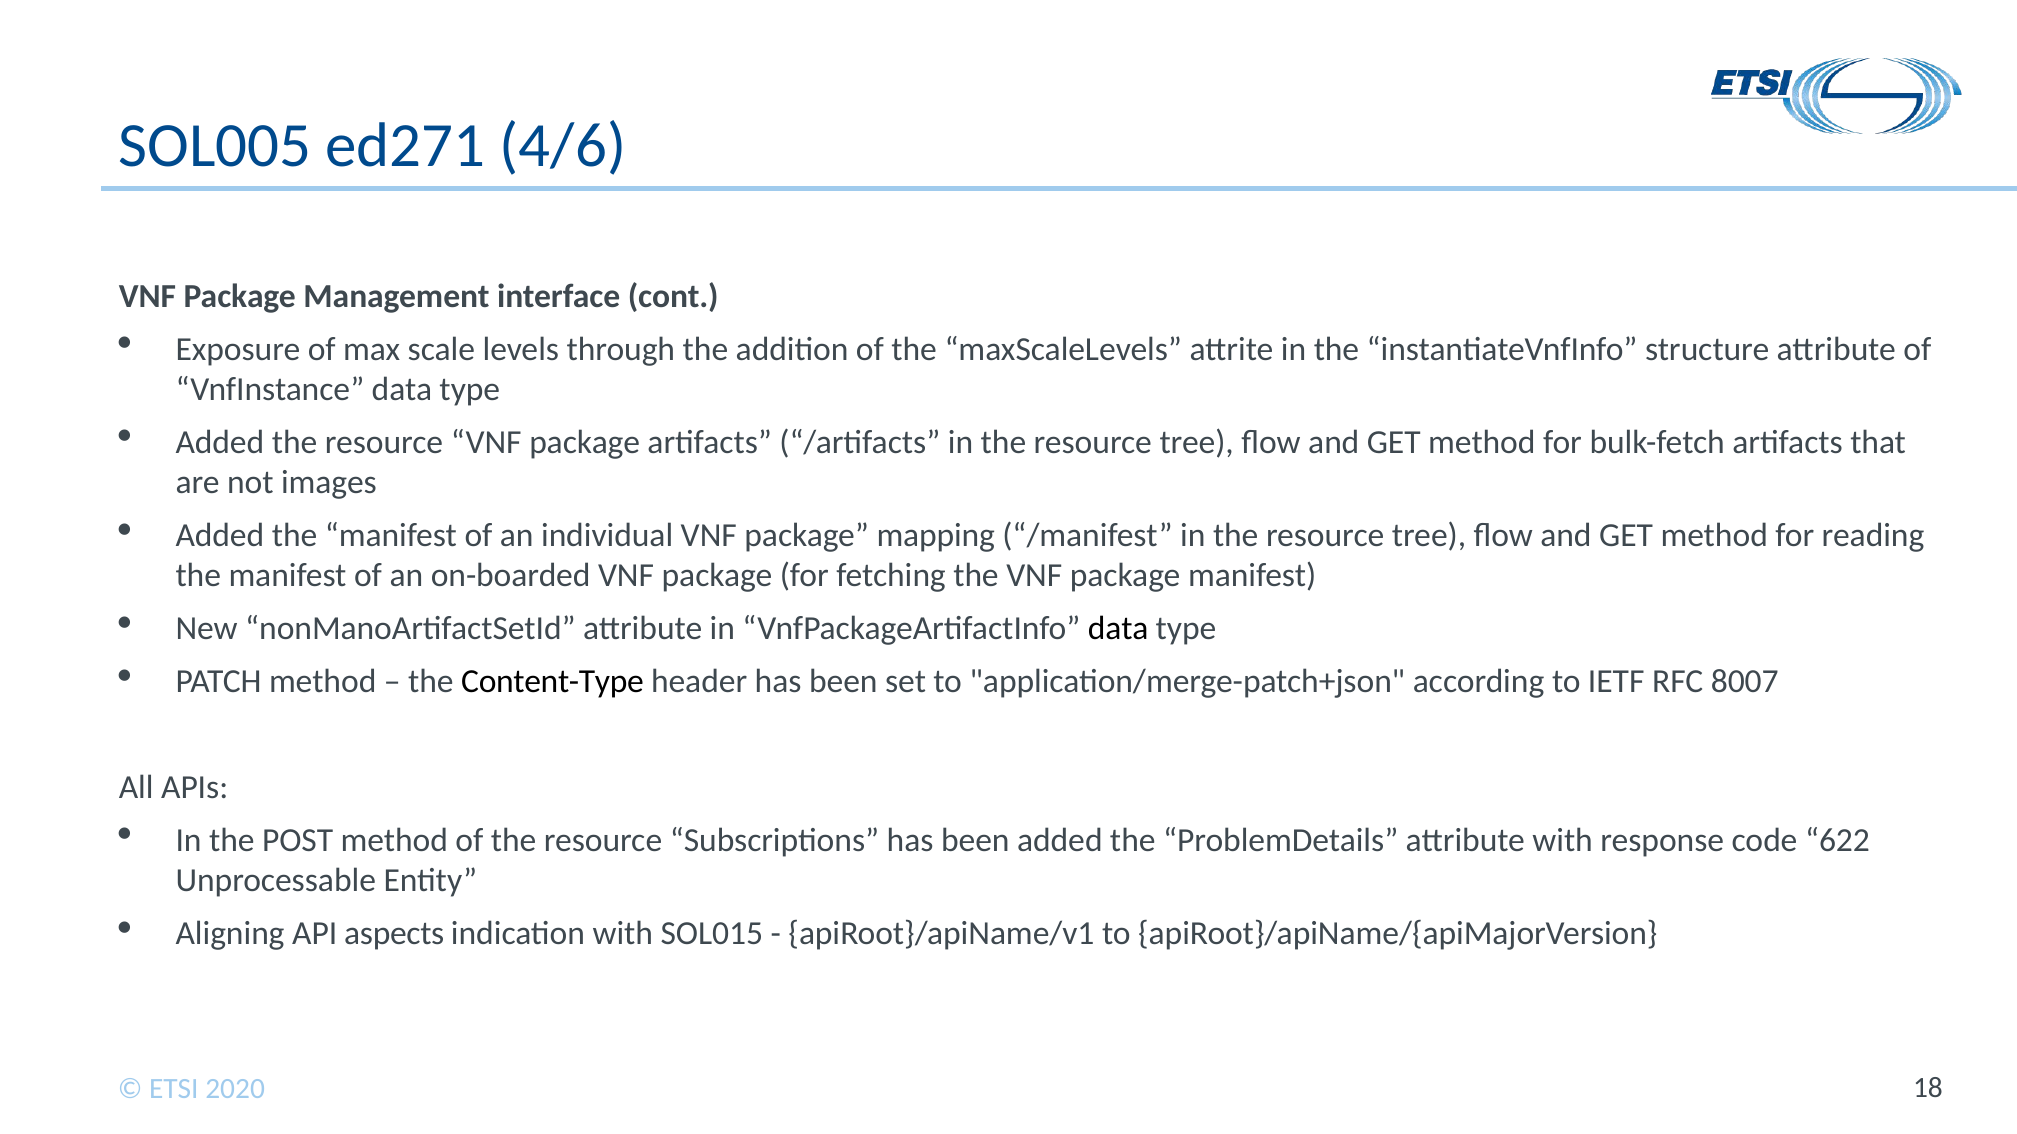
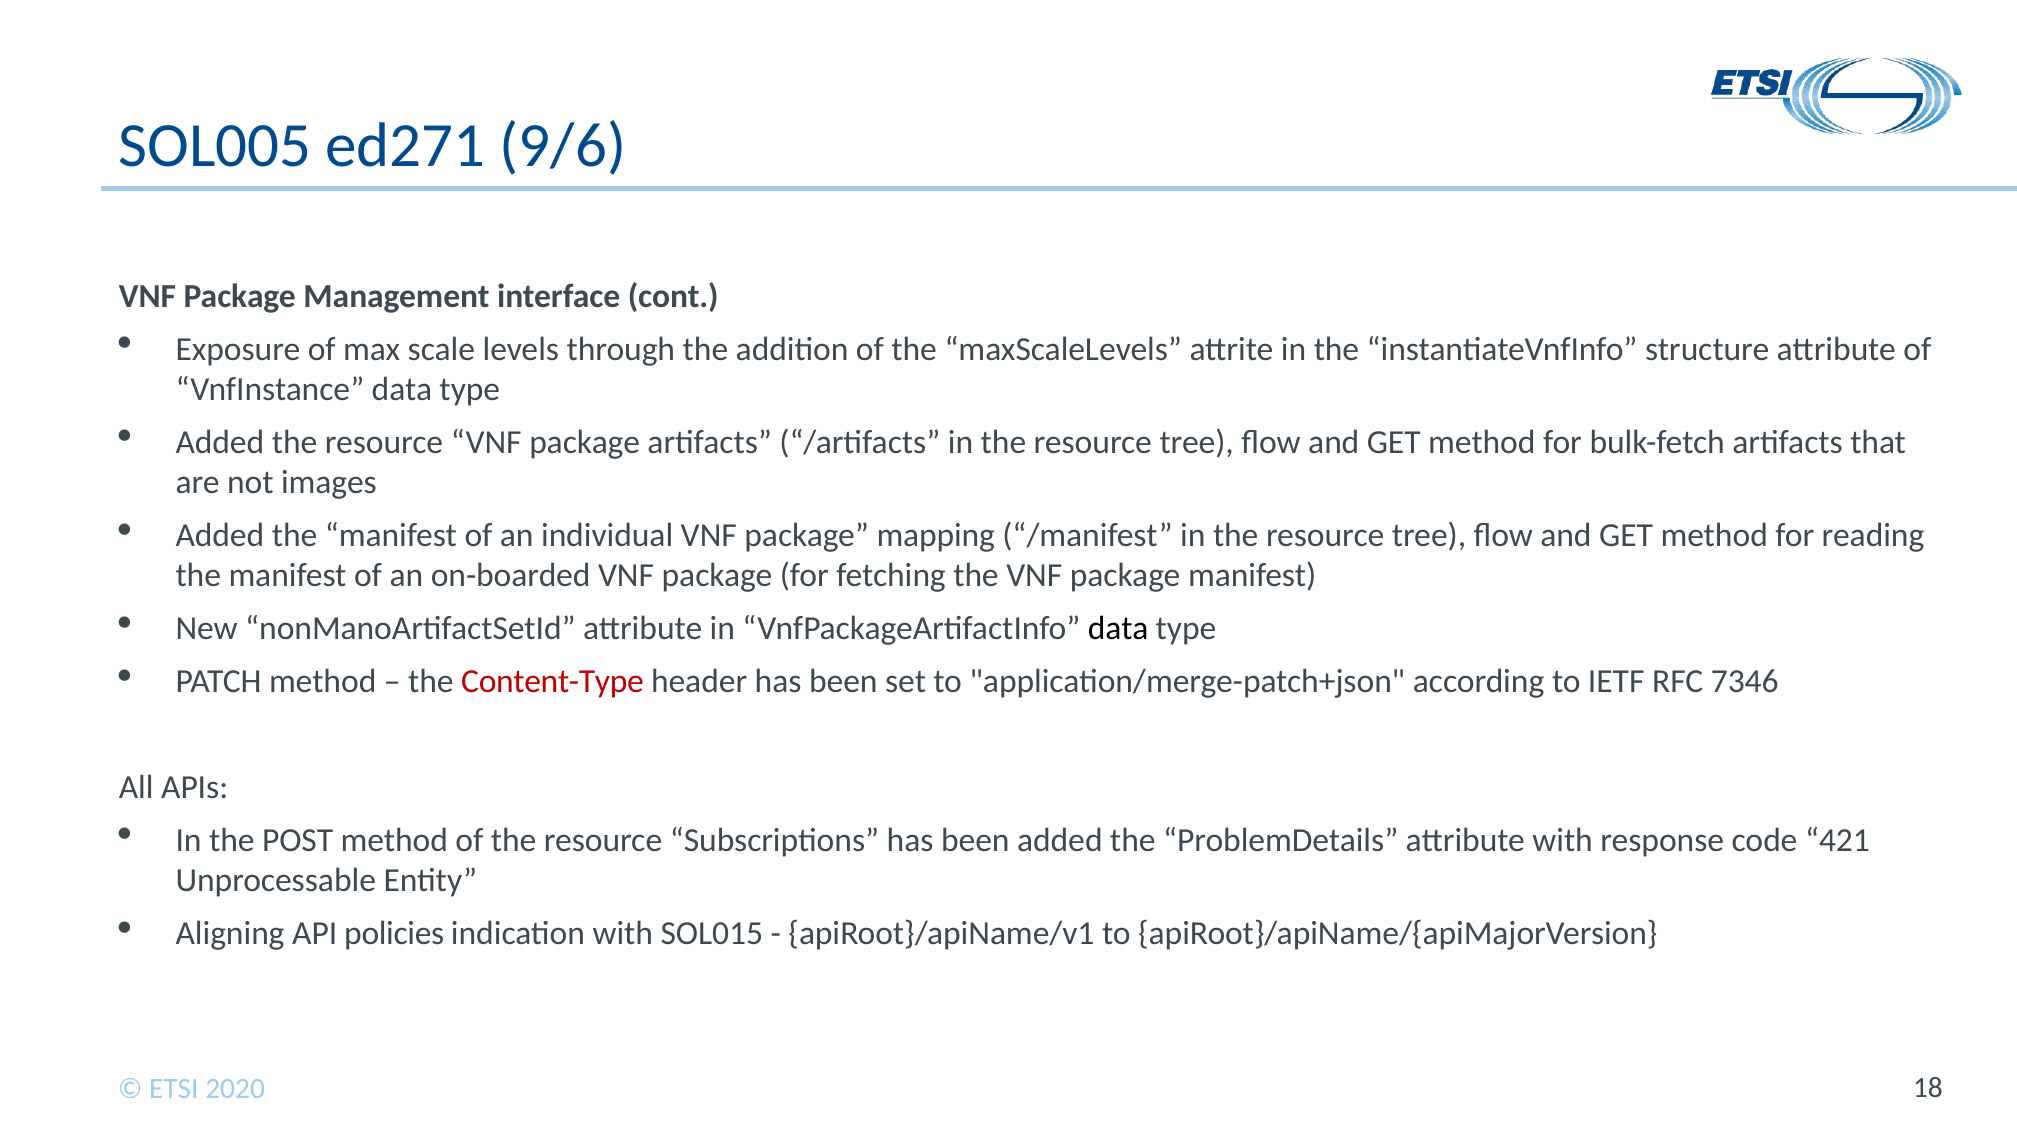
4/6: 4/6 -> 9/6 (563, 146)
Content-Type colour: black -> red (553, 682)
8007: 8007 -> 7346 (1745, 682)
622: 622 -> 421 (1837, 841)
aspects: aspects -> policies (394, 934)
